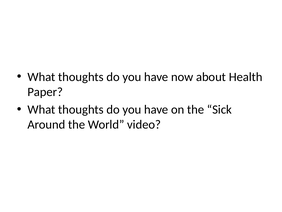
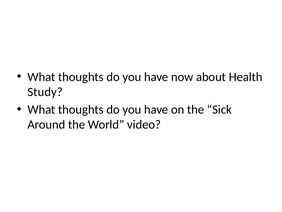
Paper: Paper -> Study (45, 92)
